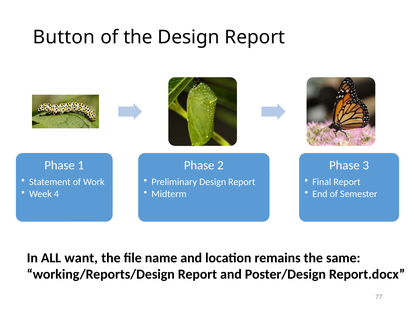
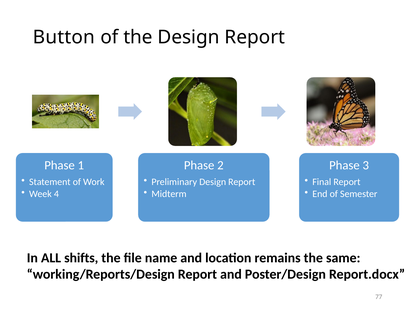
want: want -> shifts (81, 258)
